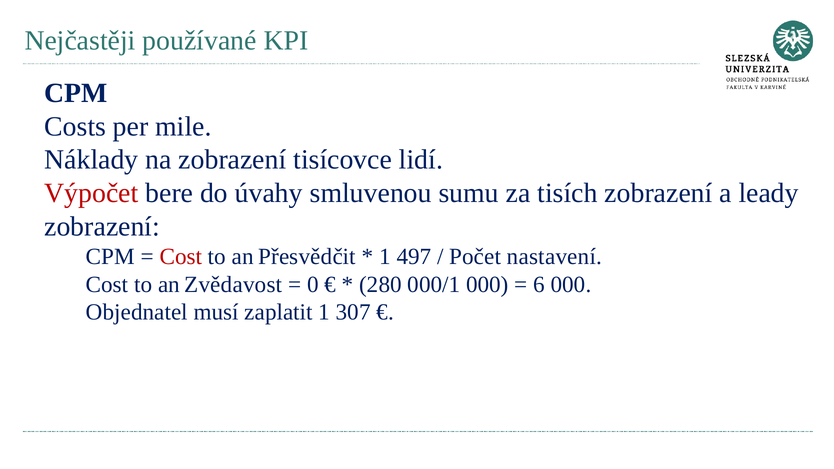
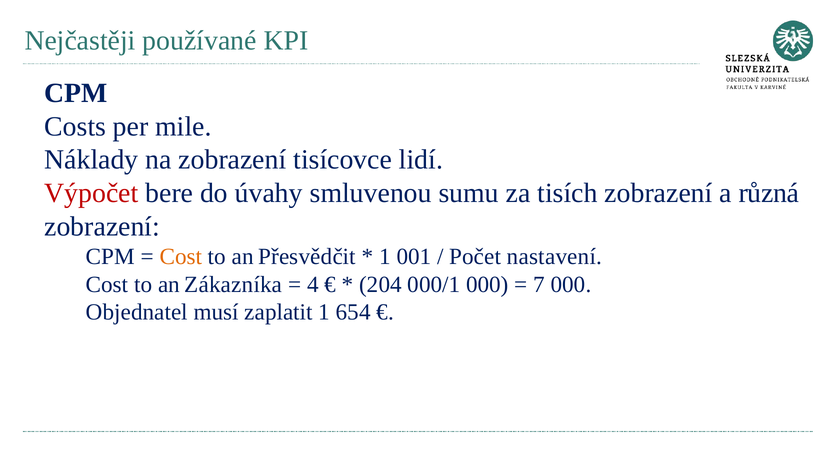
leady: leady -> různá (769, 193)
Cost colour: red -> orange (181, 257)
497: 497 -> 001 (414, 257)
Zvědavost: Zvědavost -> Zákazníka (233, 285)
0: 0 -> 4 (313, 285)
280: 280 -> 204 (380, 285)
6: 6 -> 7 (539, 285)
307: 307 -> 654 (353, 312)
